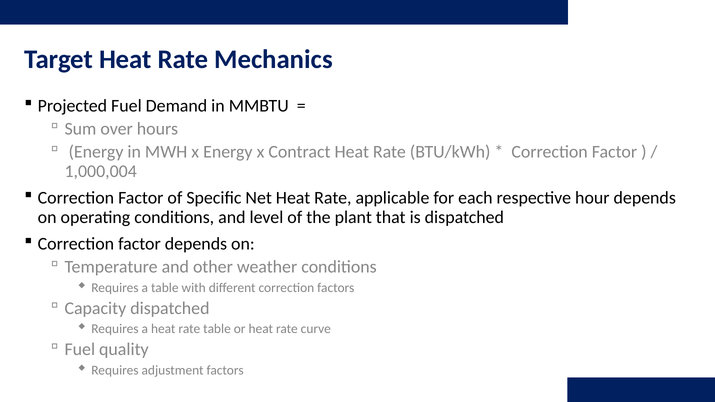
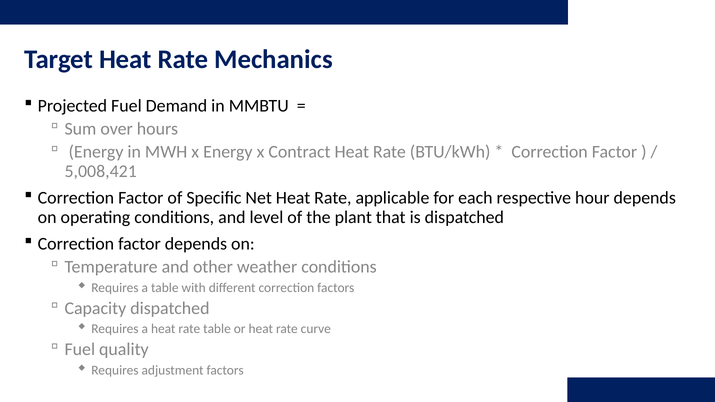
1,000,004: 1,000,004 -> 5,008,421 (101, 171)
